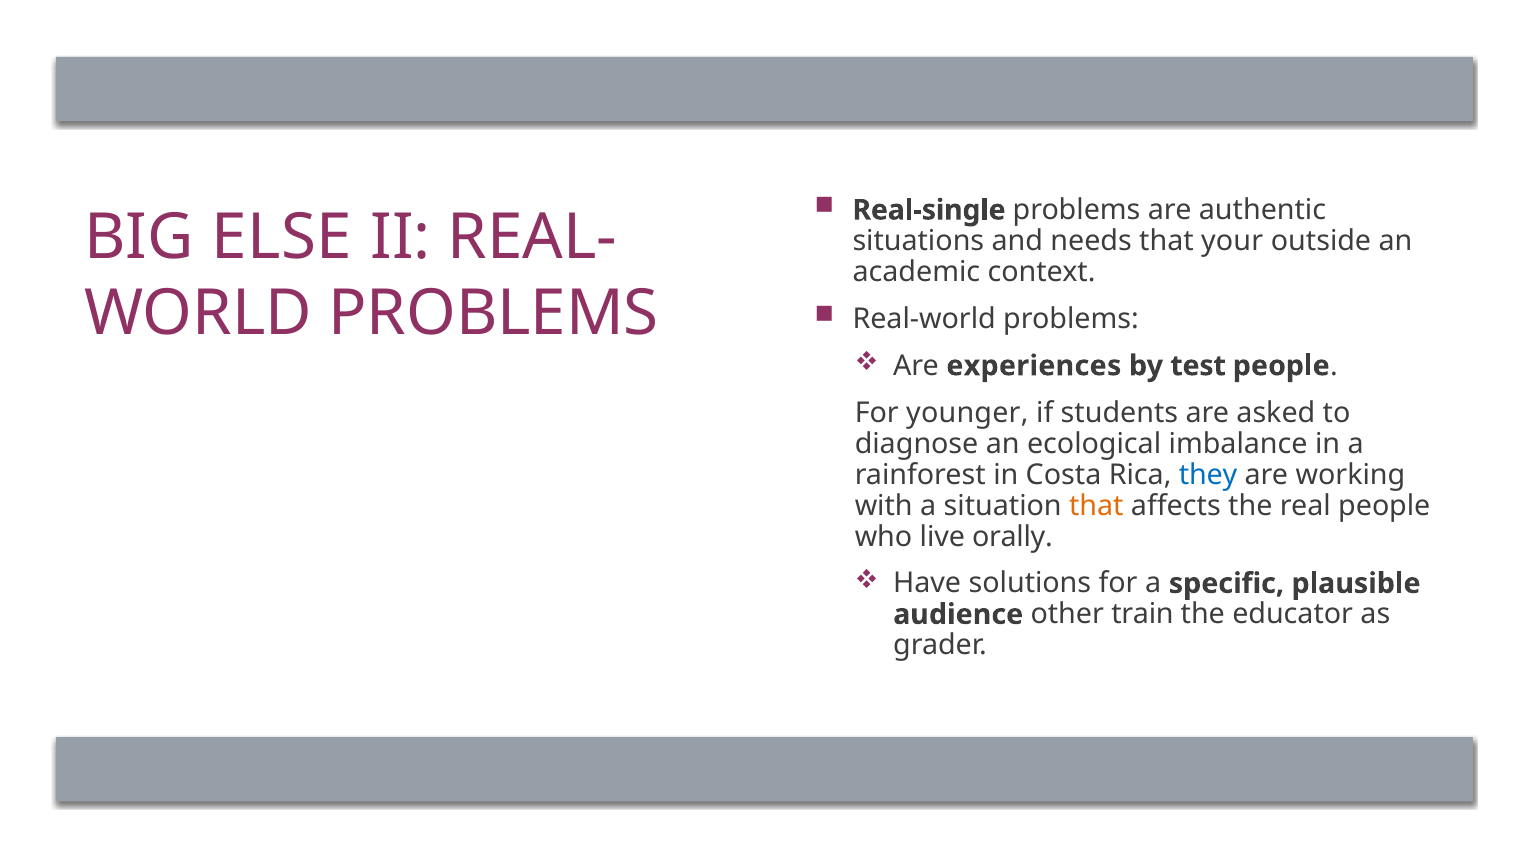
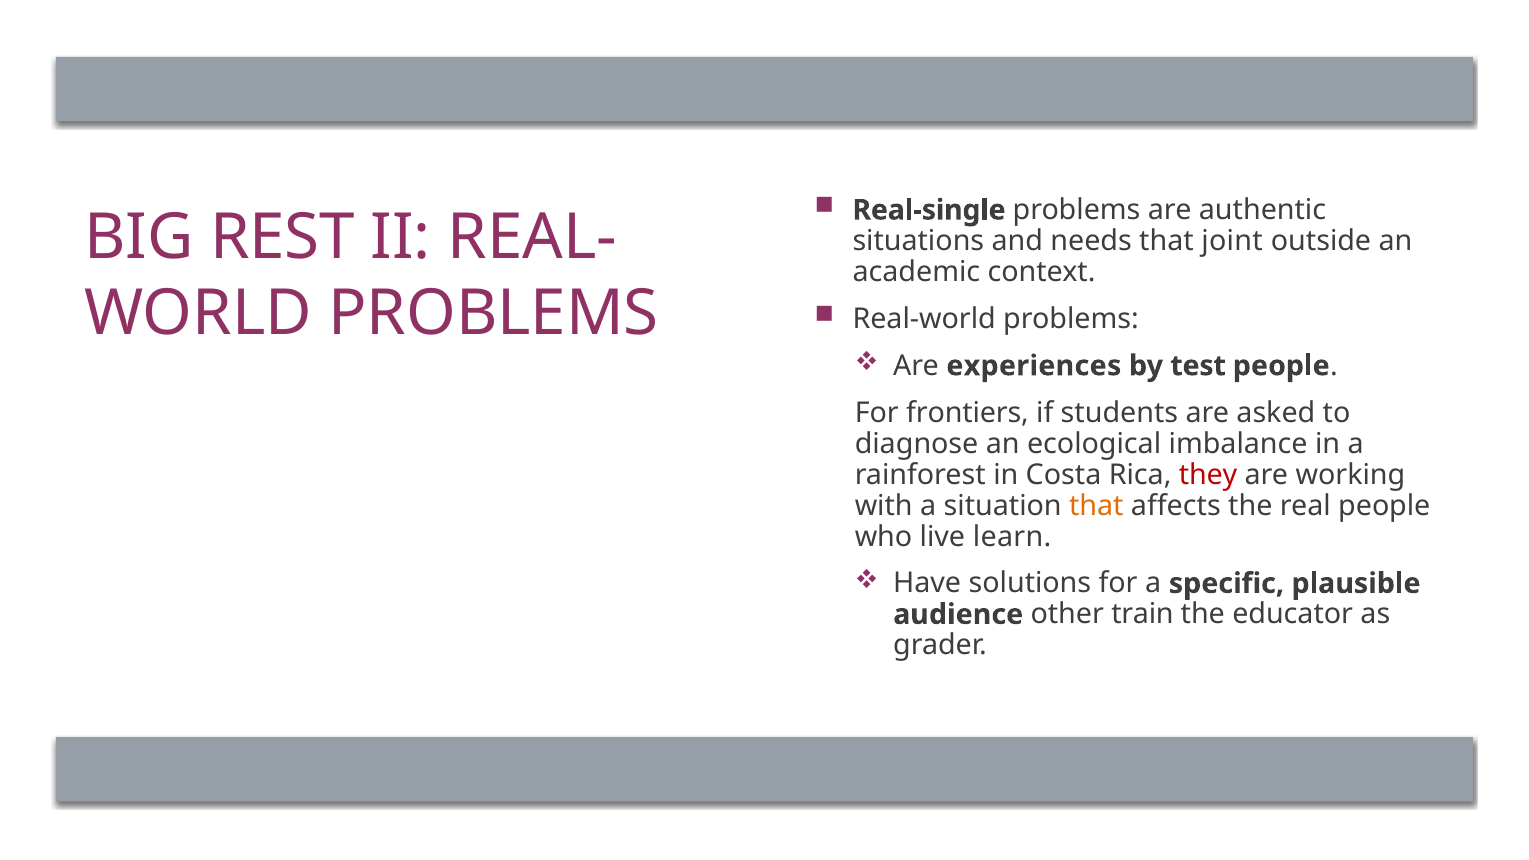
ELSE: ELSE -> REST (282, 237)
your: your -> joint (1232, 241)
younger: younger -> frontiers (967, 413)
they colour: blue -> red (1208, 475)
orally: orally -> learn (1012, 537)
